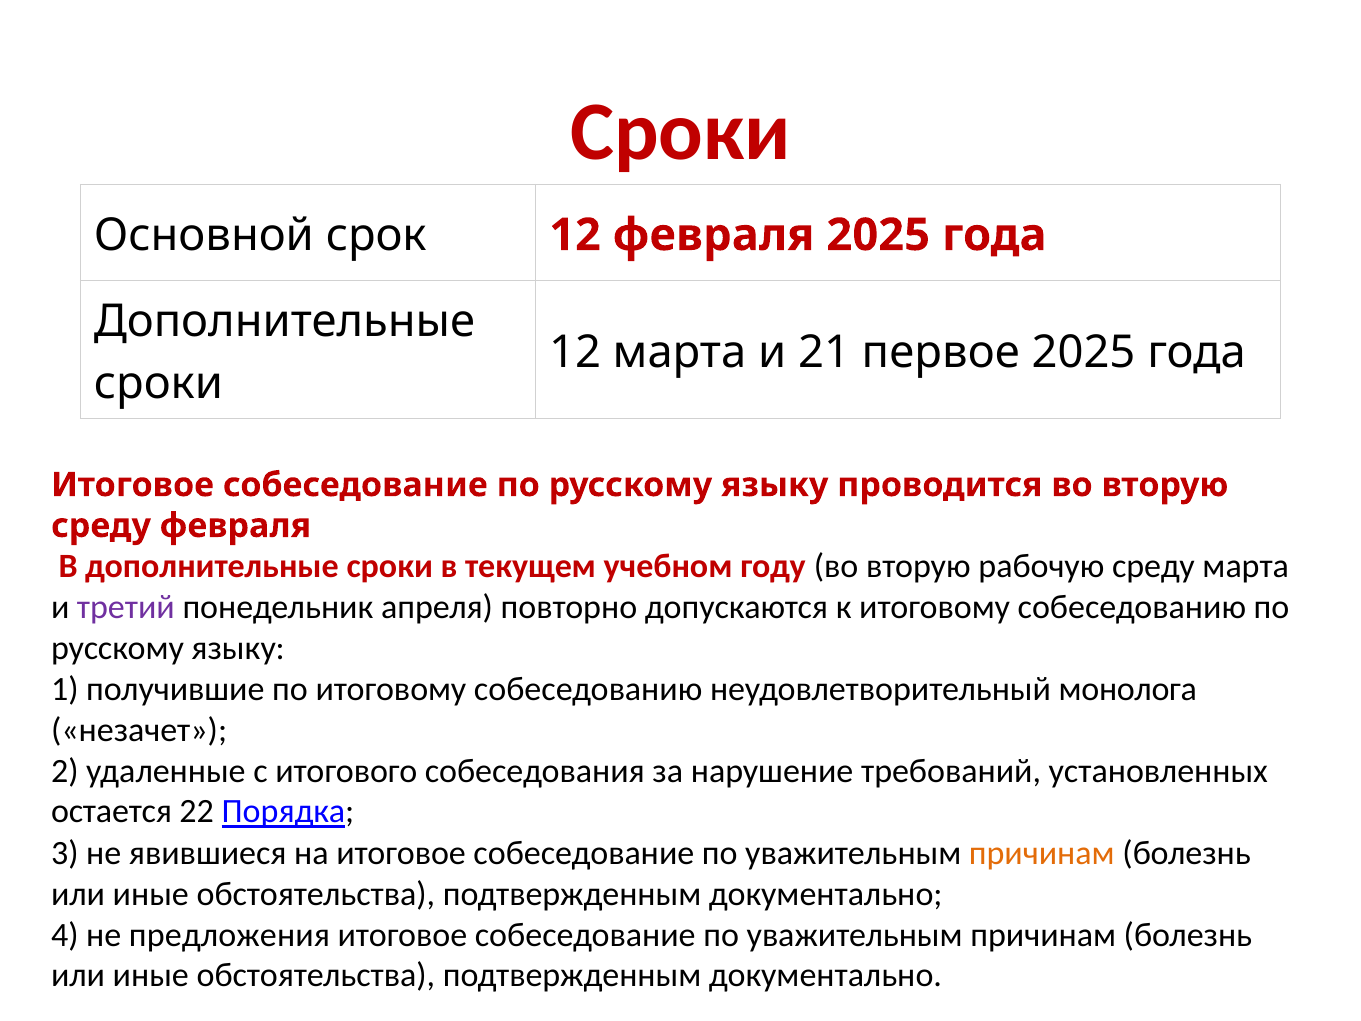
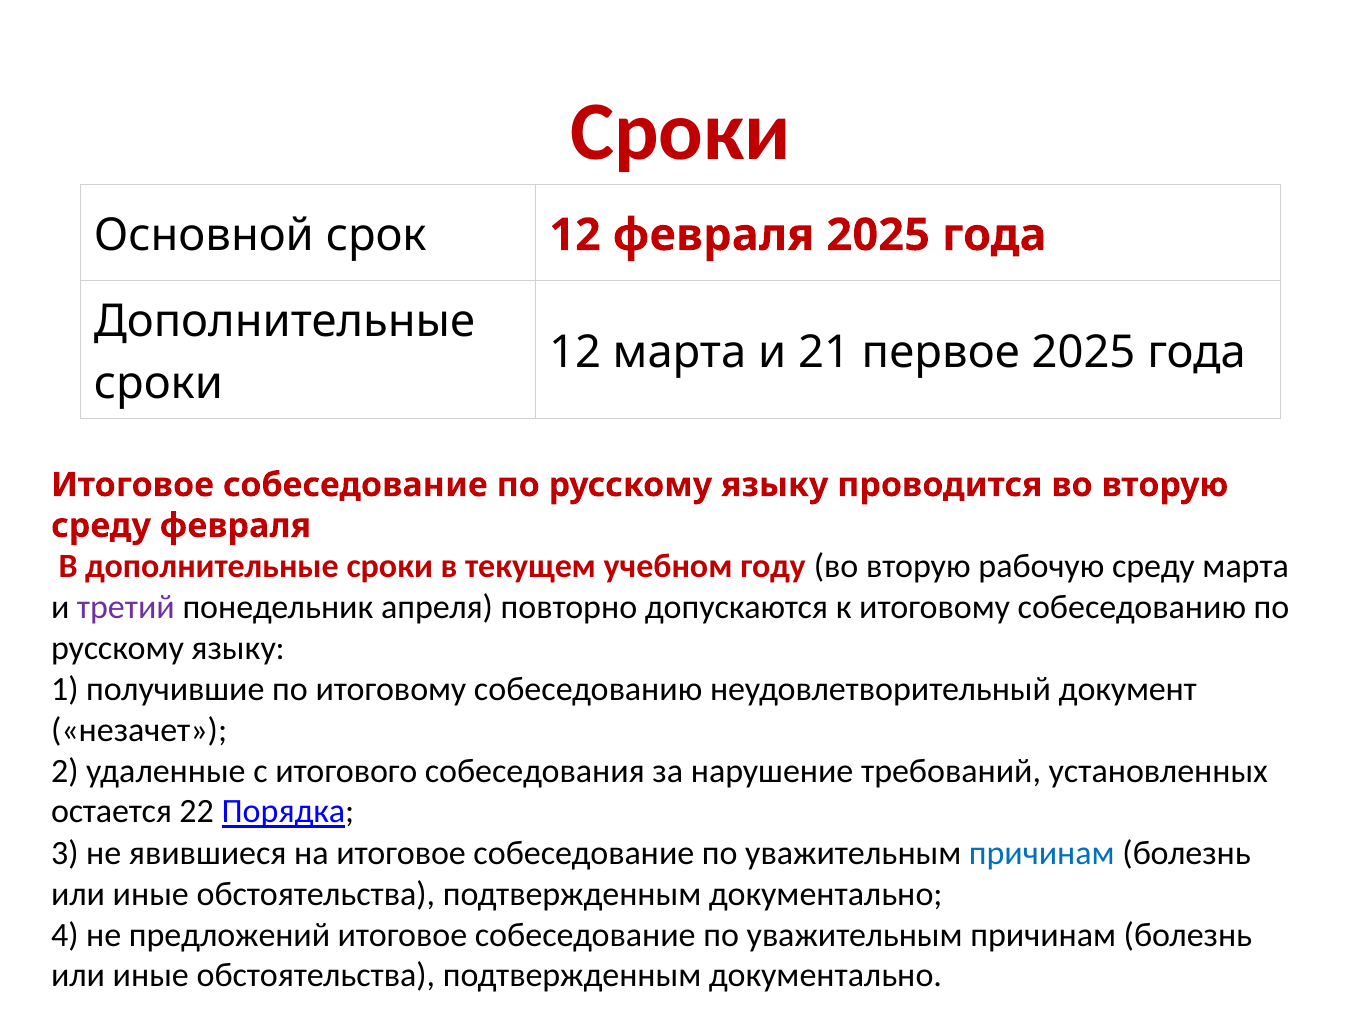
монолога: монолога -> документ (1128, 689)
причинам colour: orange -> blue (1042, 853)
предложения: предложения -> предложений (230, 935)
